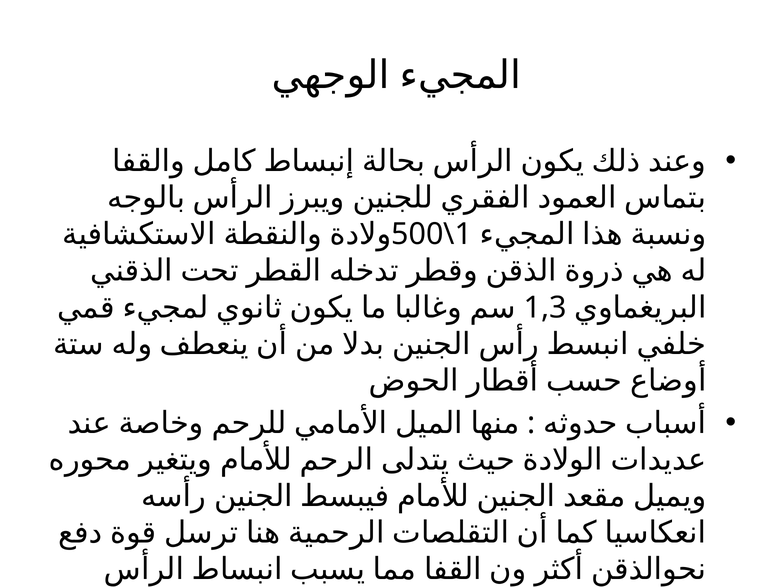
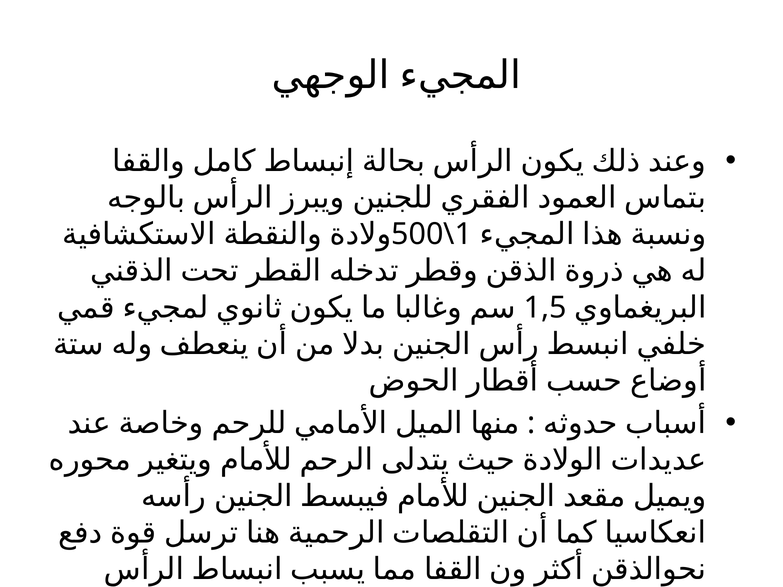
1,3: 1,3 -> 1,5 (545, 308)
